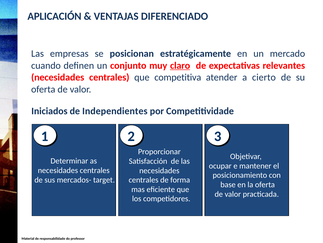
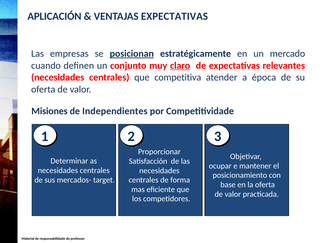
VENTAJAS DIFERENCIADO: DIFERENCIADO -> EXPECTATIVAS (174, 16)
posicionan underline: none -> present (132, 53)
cierto: cierto -> época (264, 77)
Iniciados: Iniciados -> Misiones (49, 111)
